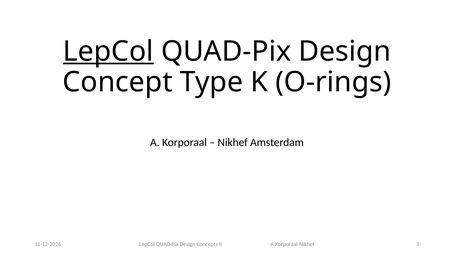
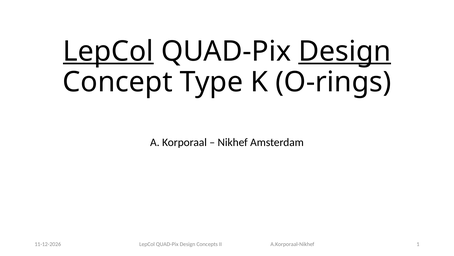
Design underline: none -> present (345, 51)
